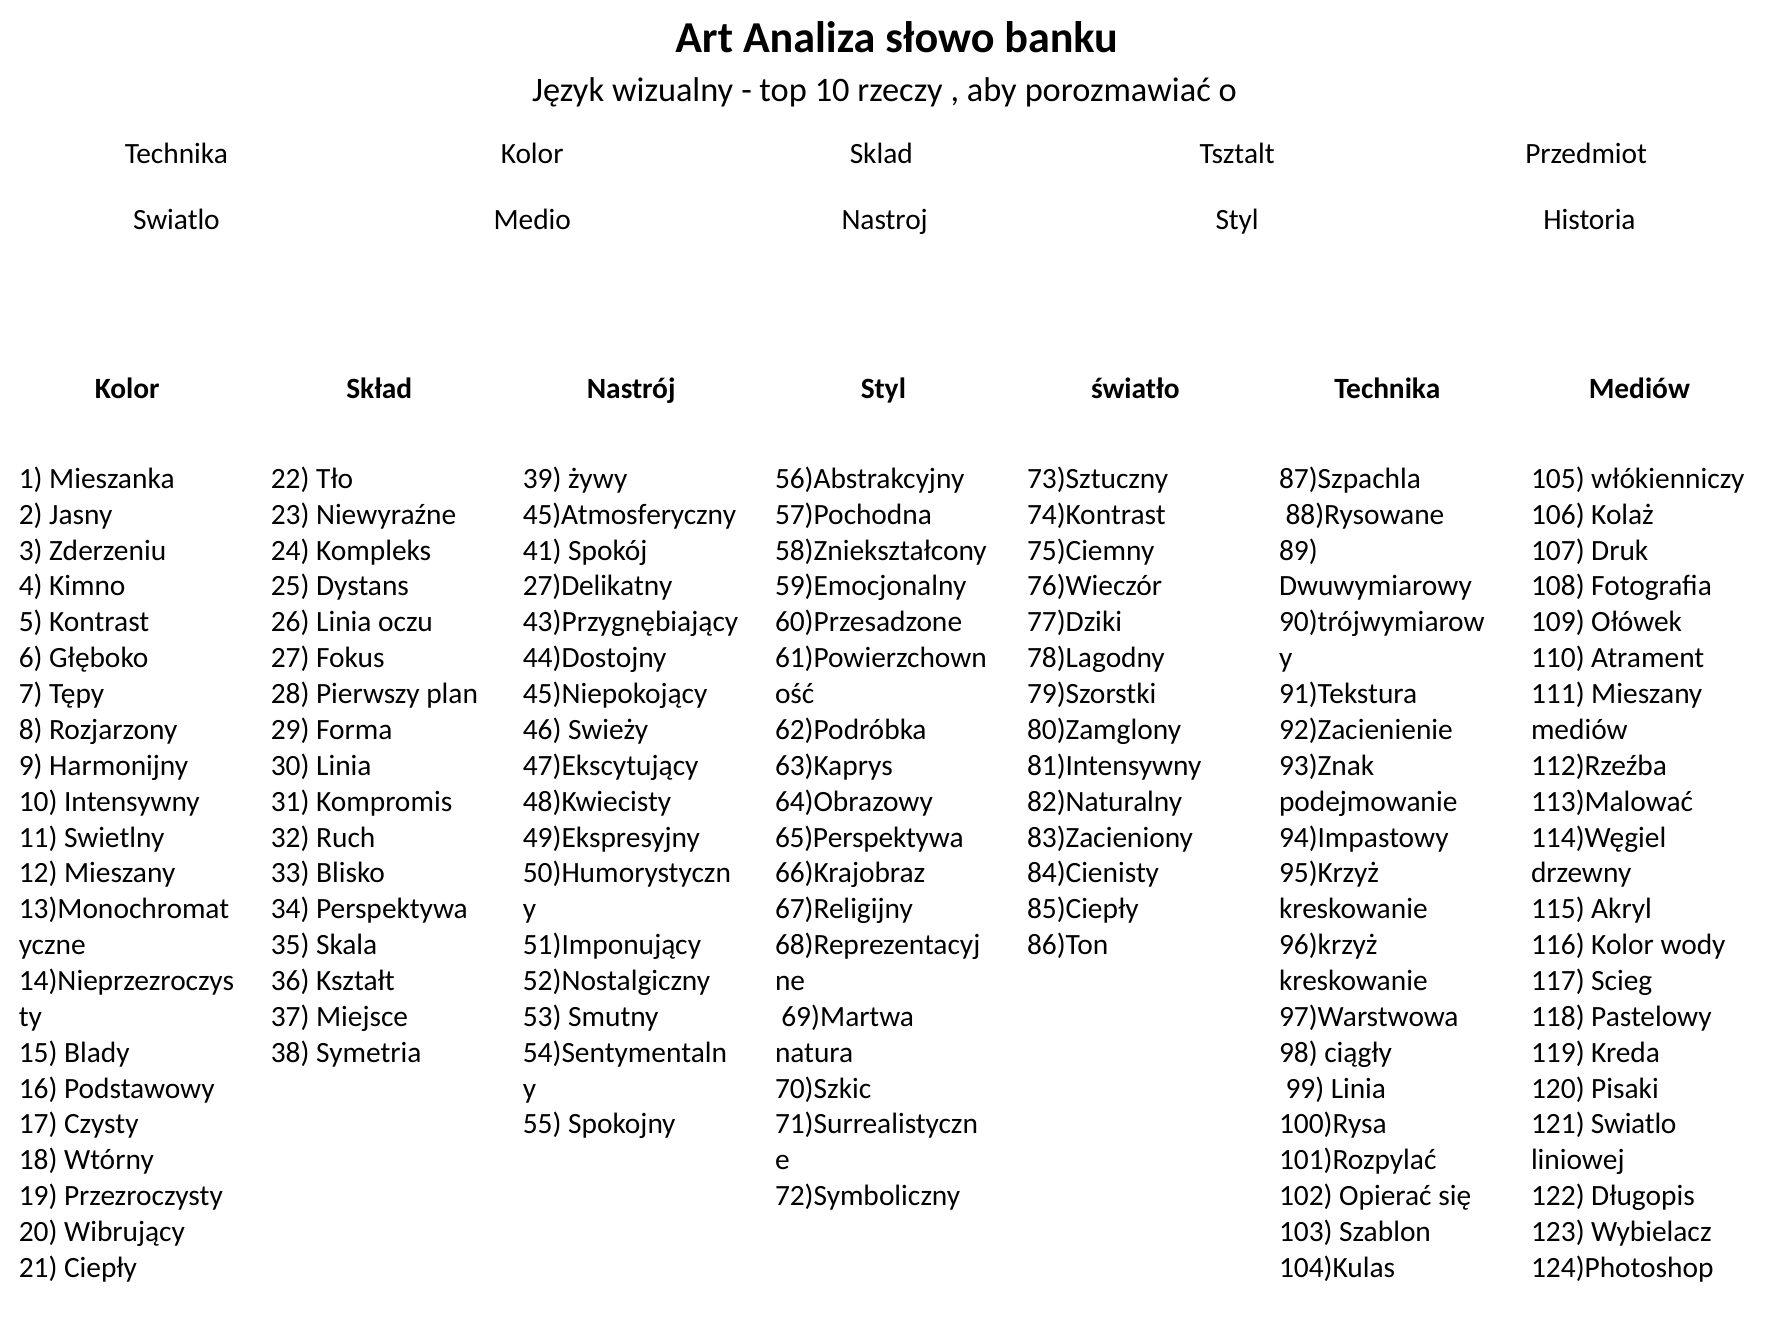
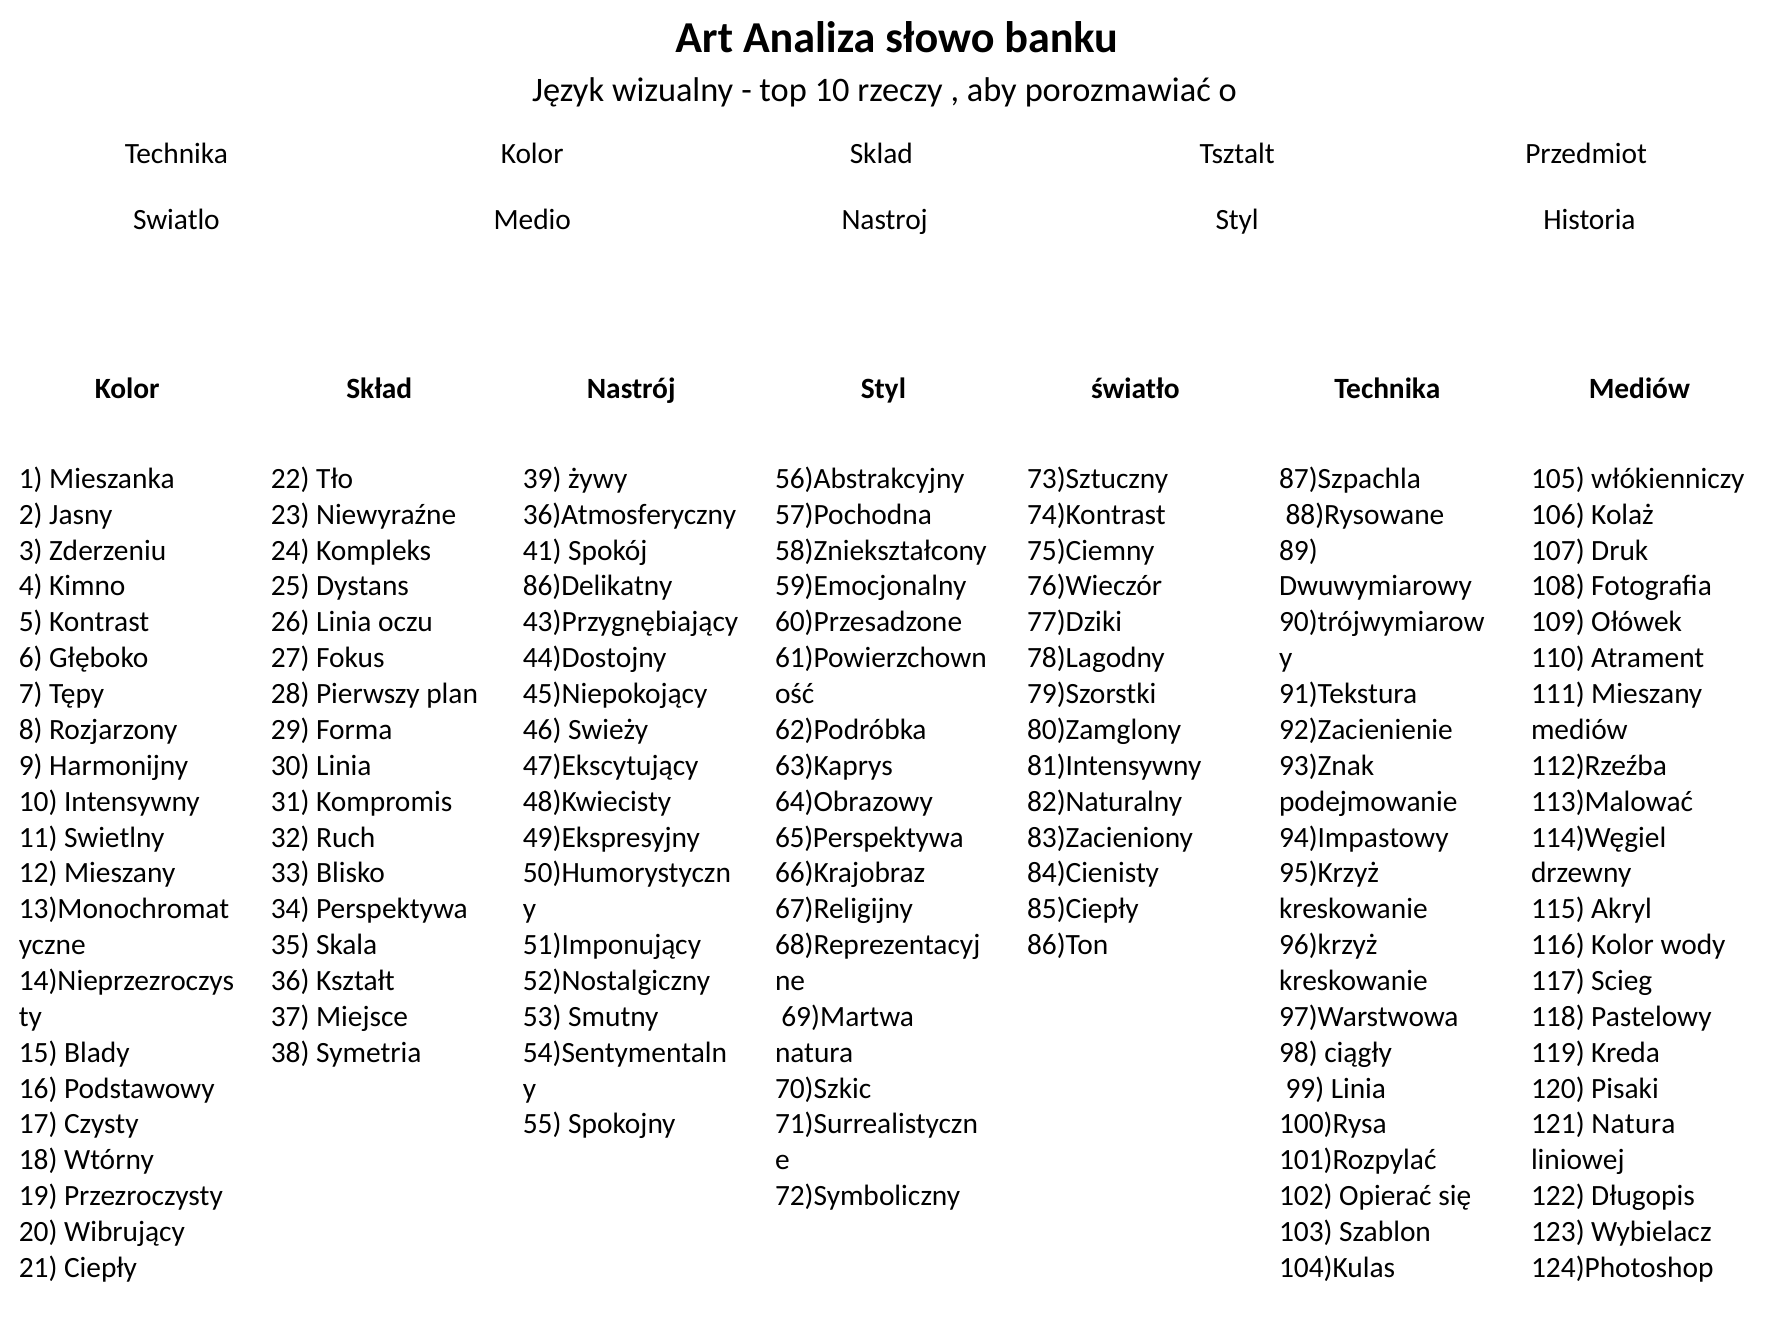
45)Atmosferyczny: 45)Atmosferyczny -> 36)Atmosferyczny (630, 515)
27)Delikatny: 27)Delikatny -> 86)Delikatny (598, 586)
121 Swiatlo: Swiatlo -> Natura (1633, 1125)
